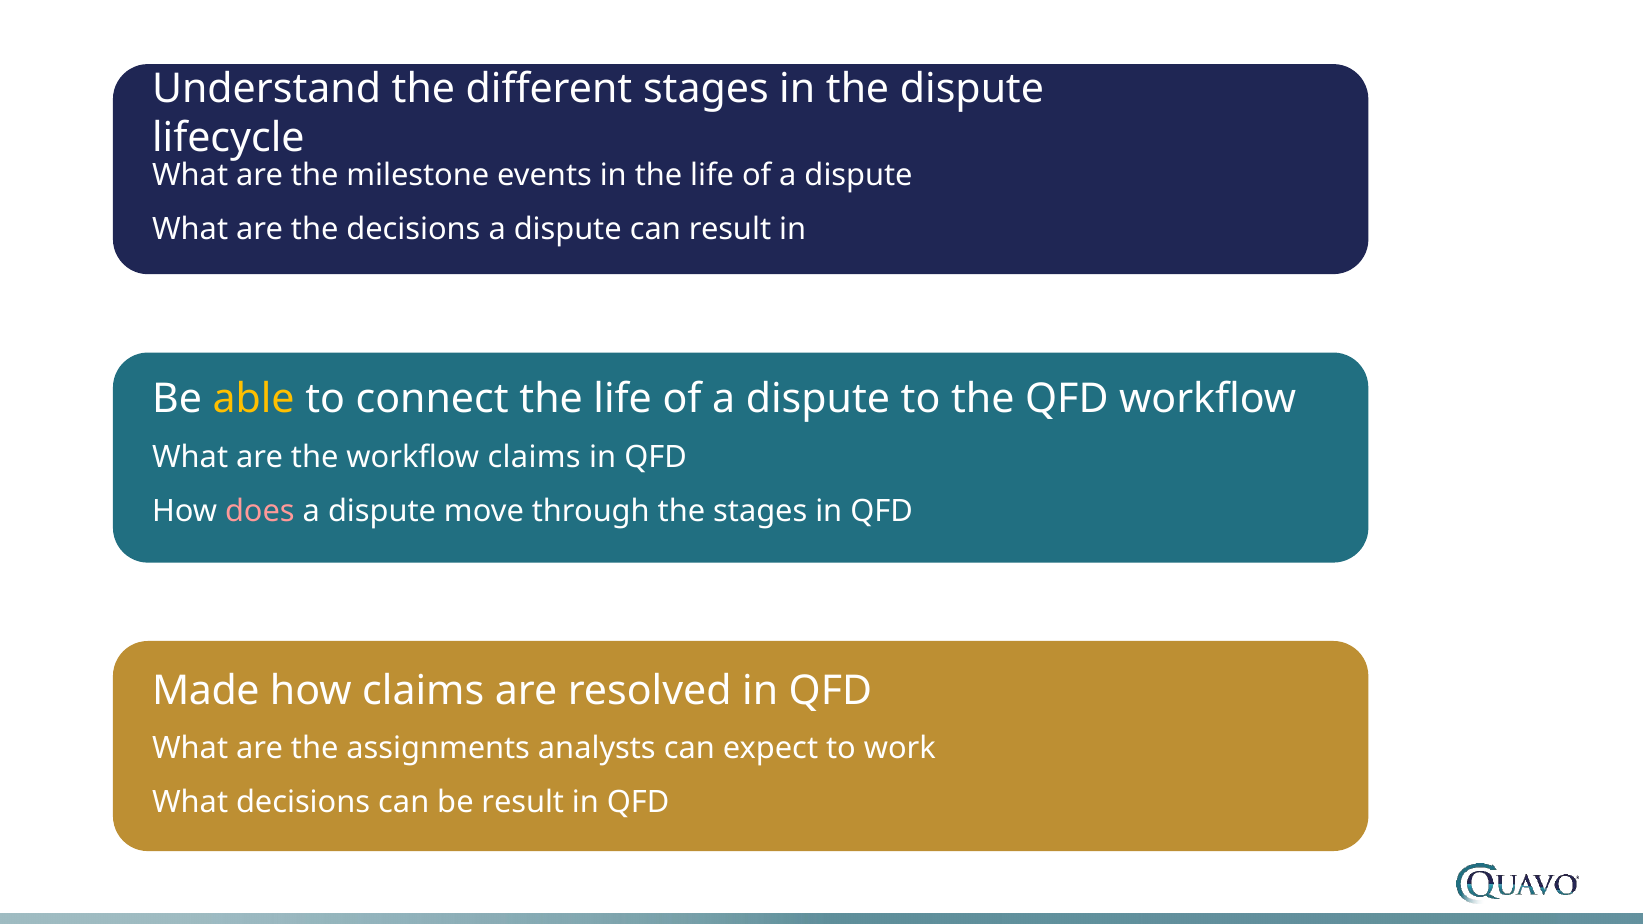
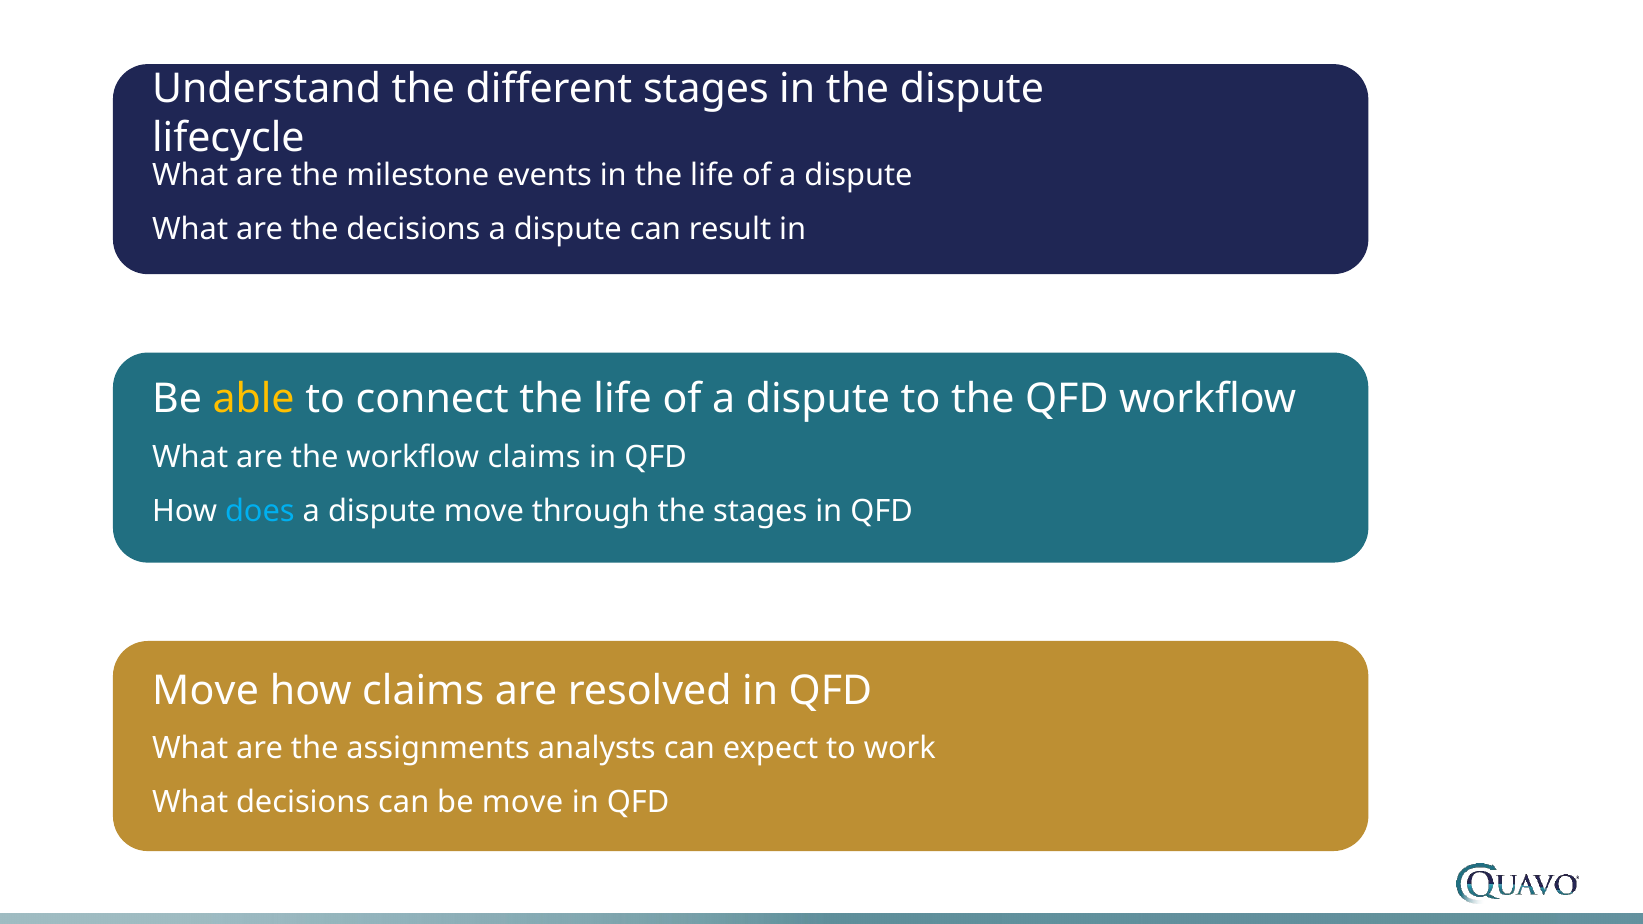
does colour: pink -> light blue (260, 512)
Made: Made -> Move (206, 691)
be result: result -> move (523, 802)
